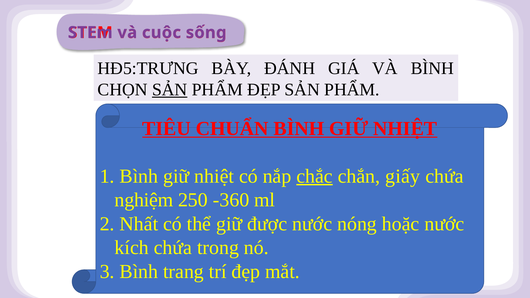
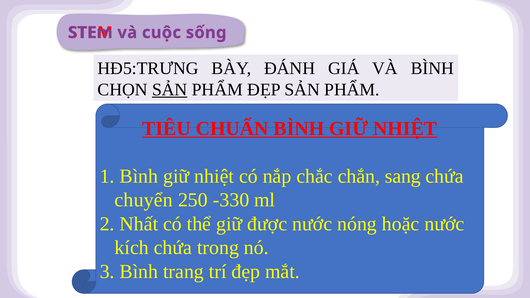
chắc underline: present -> none (315, 176)
giấy: giấy -> sang (403, 176)
nghiệm: nghiệm -> chuyển (144, 200)
-360: -360 -> -330 (231, 200)
